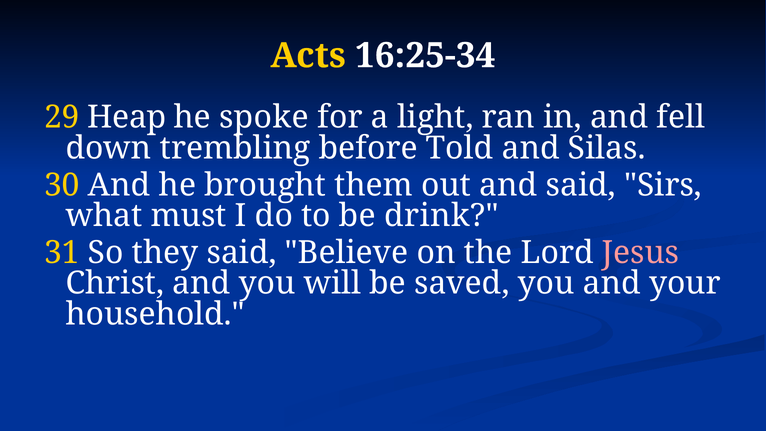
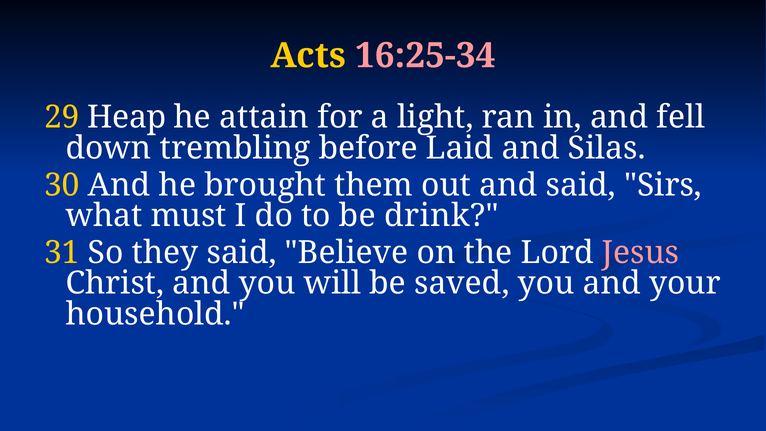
16:25-34 colour: white -> pink (425, 56)
spoke: spoke -> attain (264, 117)
Told: Told -> Laid (460, 148)
